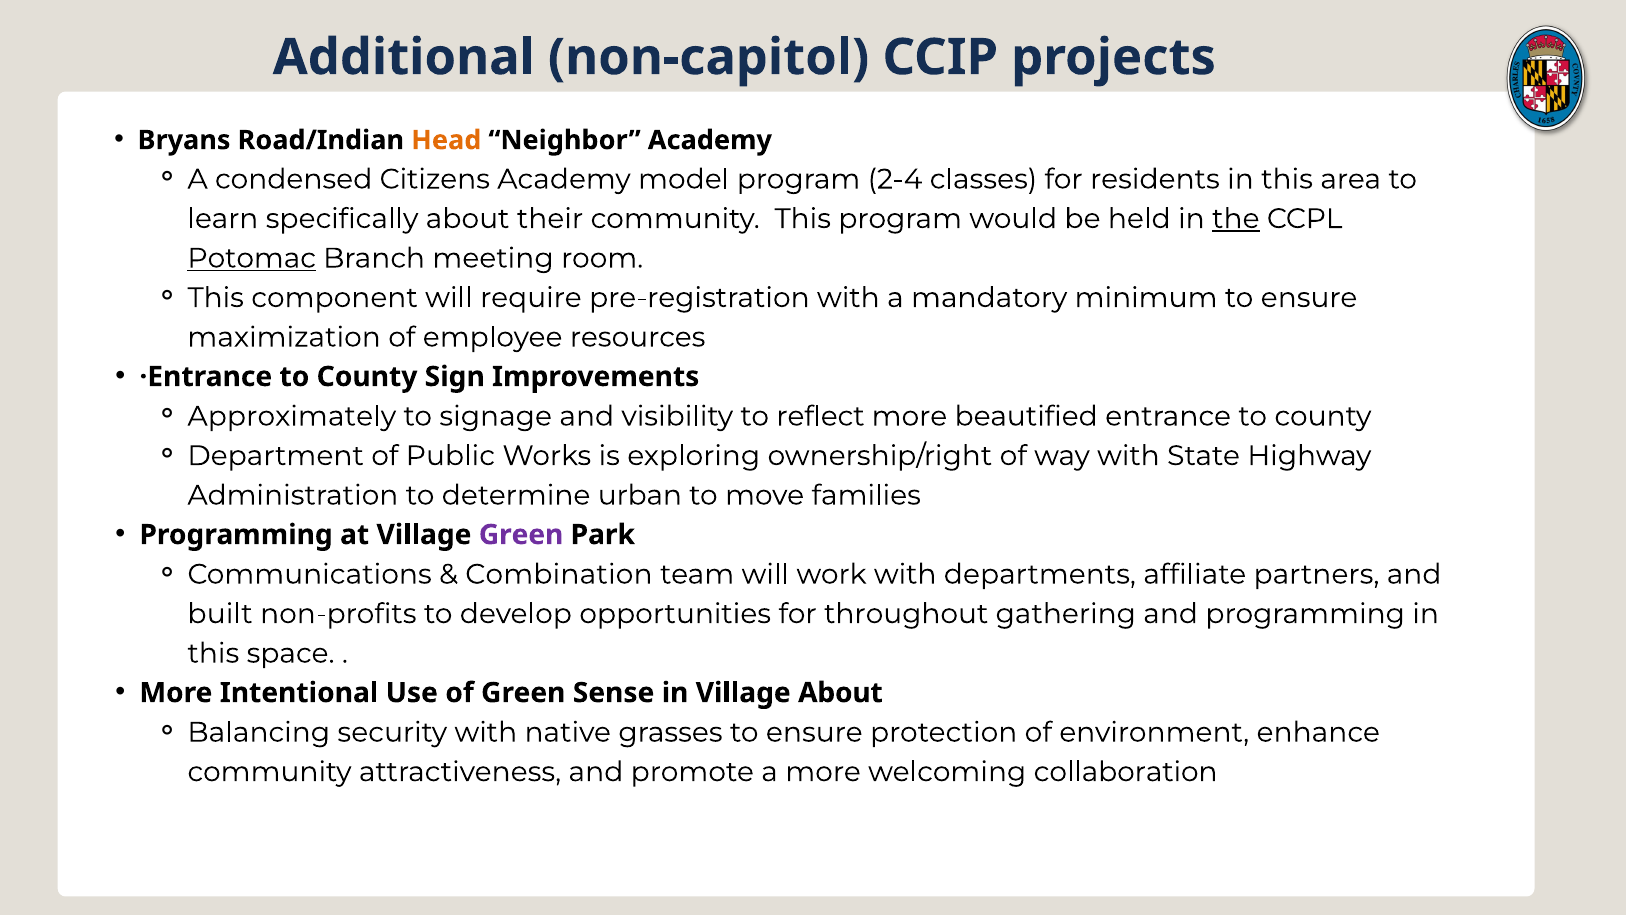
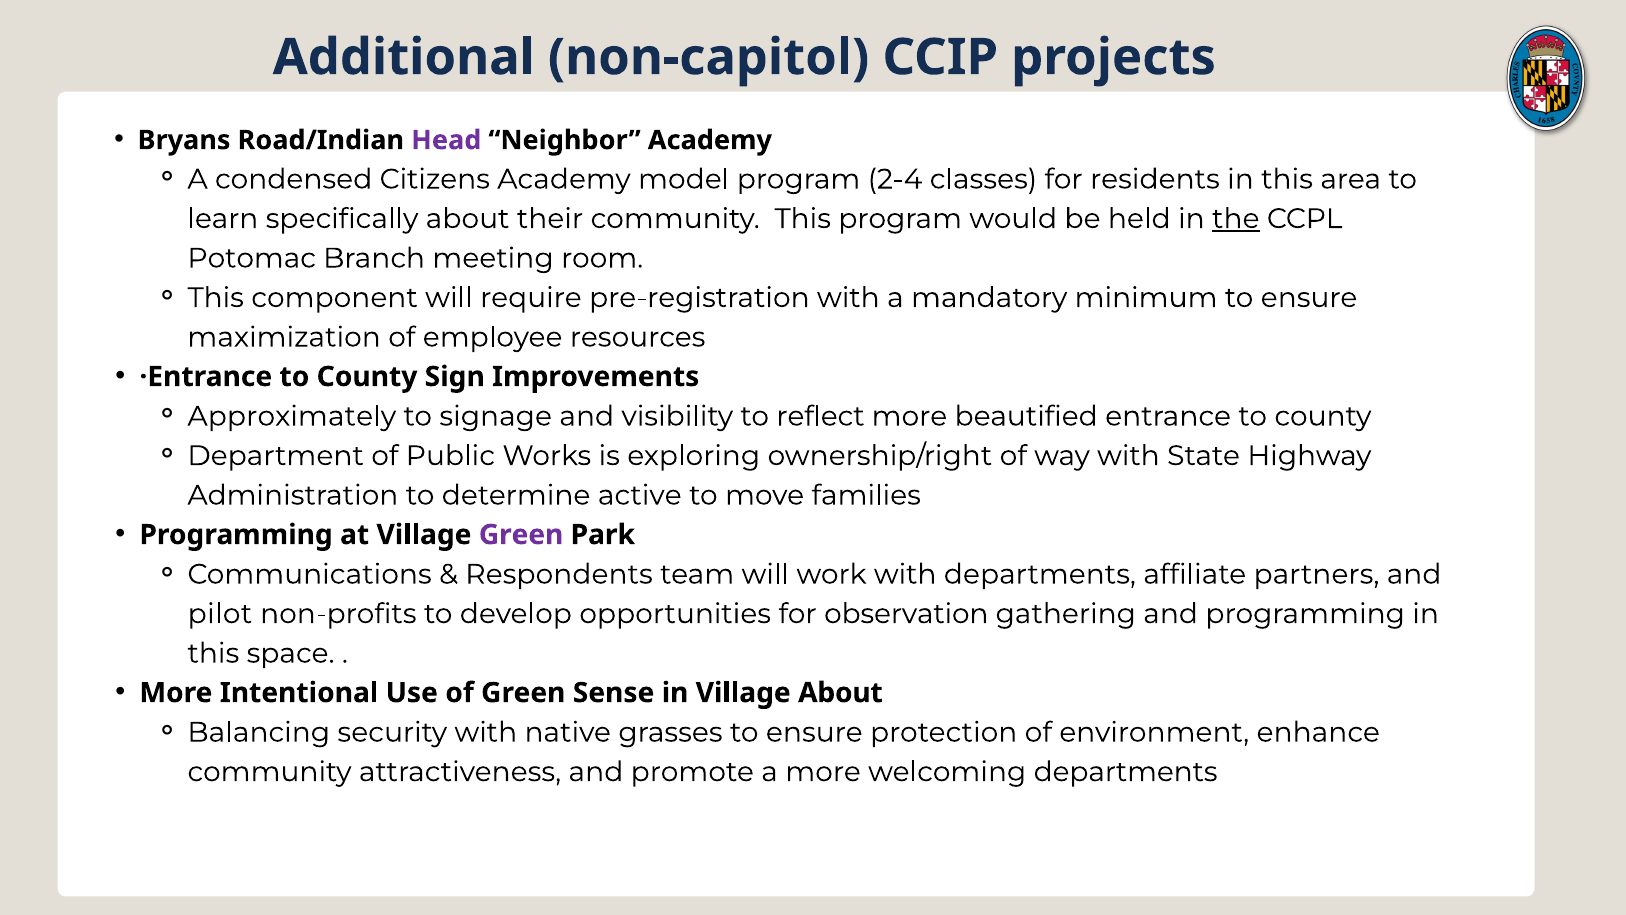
Head colour: orange -> purple (446, 140)
Potomac underline: present -> none (252, 258)
urban: urban -> active (640, 495)
Combination: Combination -> Respondents (559, 574)
built: built -> pilot (220, 614)
throughout: throughout -> observation (906, 614)
welcoming collaboration: collaboration -> departments (1126, 772)
